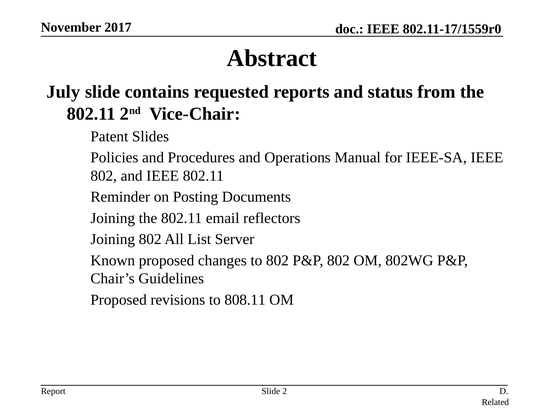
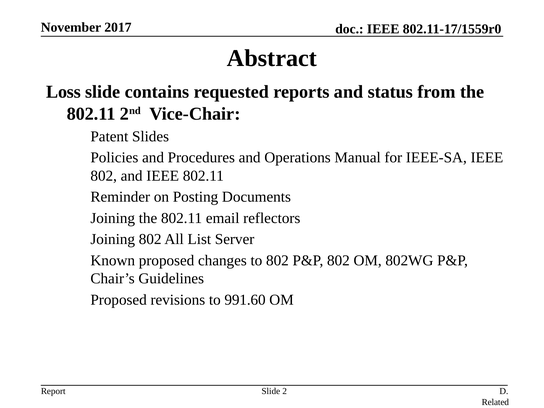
July: July -> Loss (63, 92)
808.11: 808.11 -> 991.60 (245, 300)
